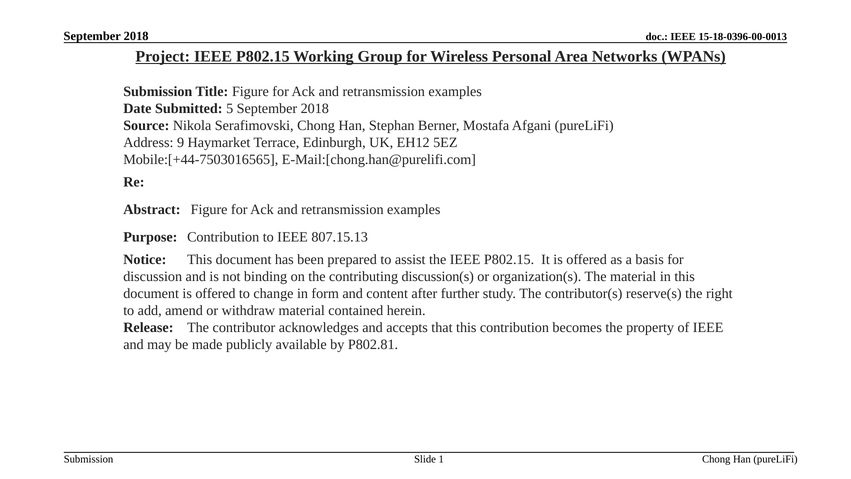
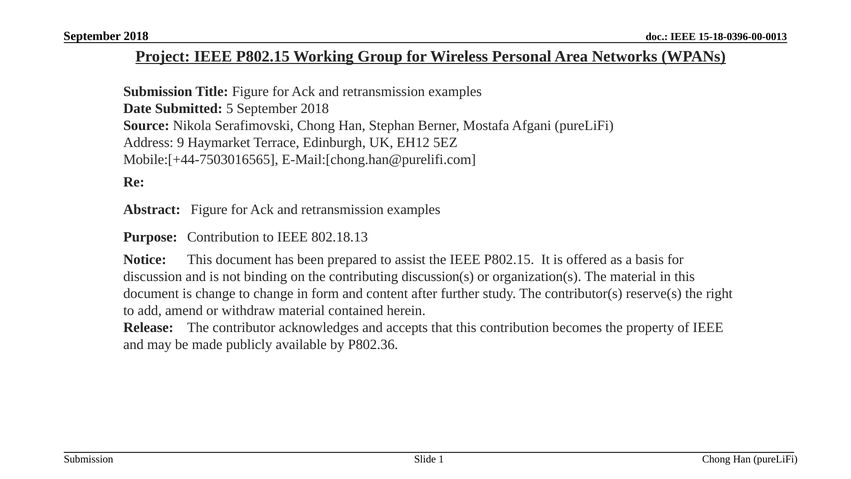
807.15.13: 807.15.13 -> 802.18.13 (340, 237)
document is offered: offered -> change (215, 293)
P802.81: P802.81 -> P802.36 (373, 344)
